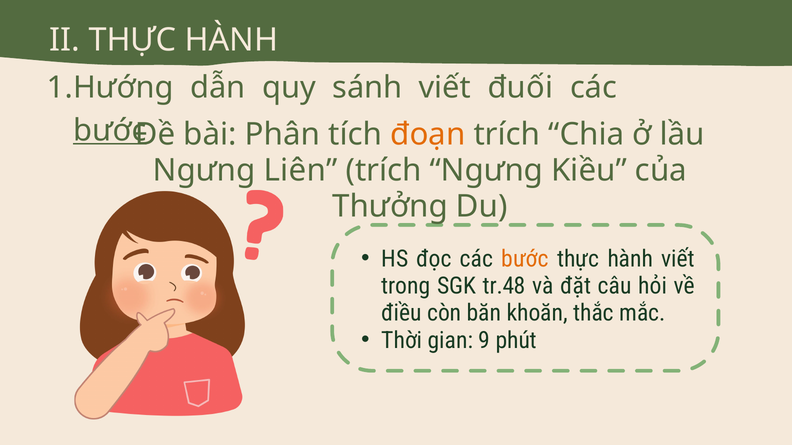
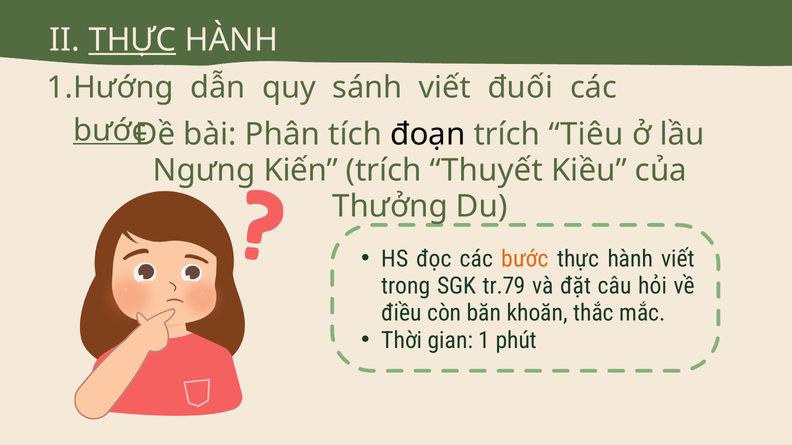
THỰC underline: none -> present (132, 40)
đoạn colour: orange -> black (428, 134)
Chia: Chia -> Tiêu (586, 134)
Liên: Liên -> Kiến (301, 171)
trích Ngưng: Ngưng -> Thuyết (486, 171)
tr.48: tr.48 -> tr.79 (504, 286)
9: 9 -> 1 (484, 341)
